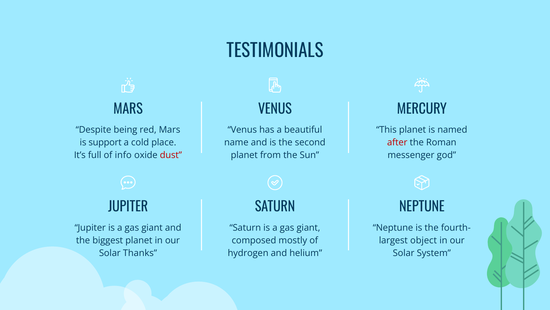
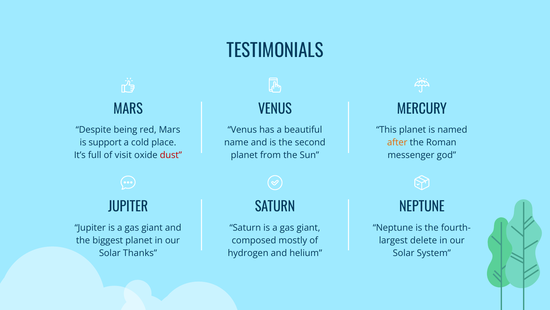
after colour: red -> orange (397, 142)
info: info -> visit (123, 155)
object: object -> delete (424, 240)
